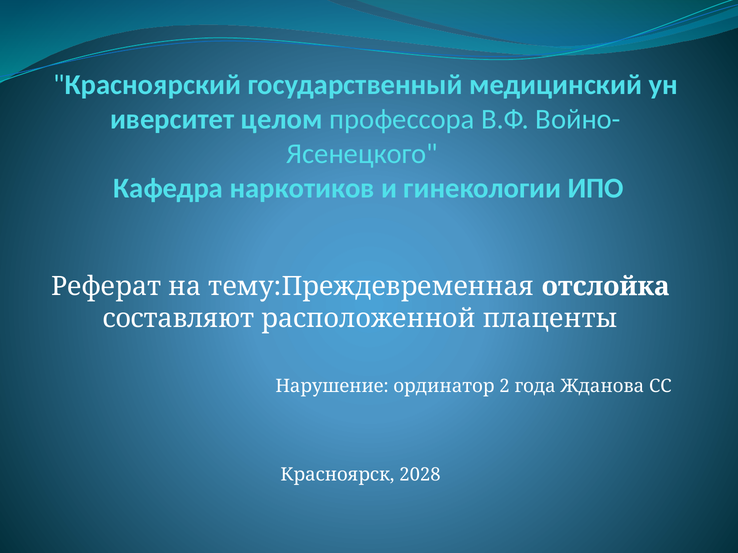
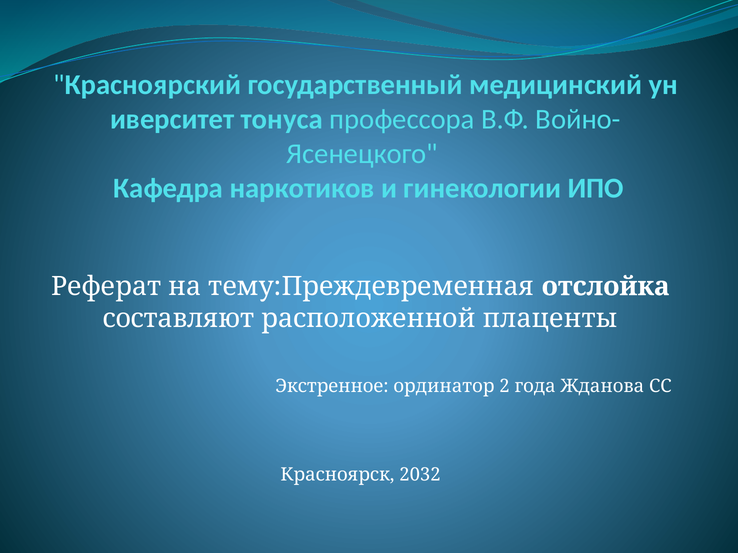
целом: целом -> тонуса (282, 119)
Нарушение: Нарушение -> Экстренное (332, 386)
2028: 2028 -> 2032 (420, 475)
